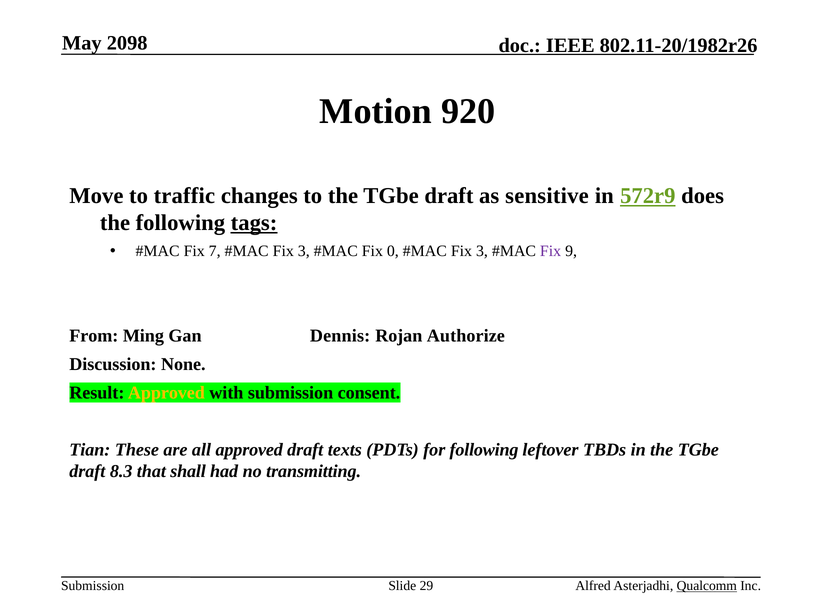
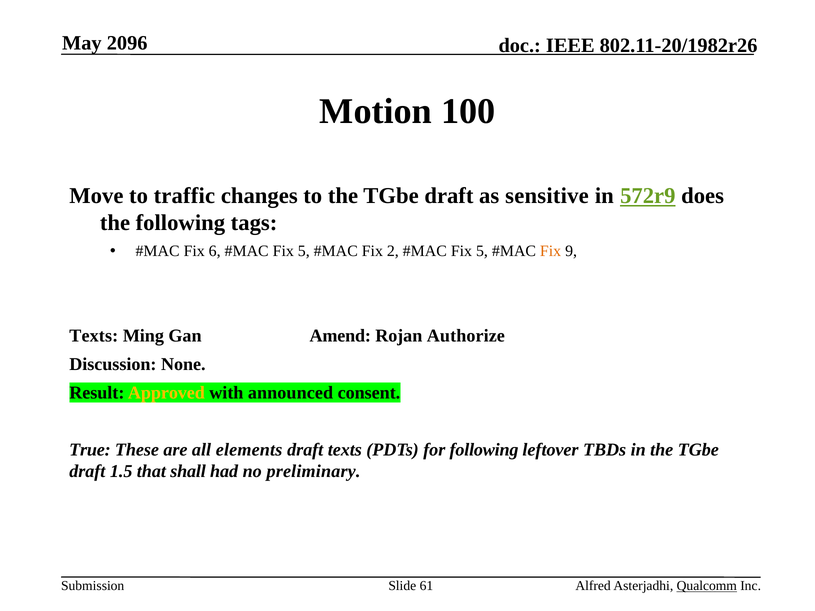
2098: 2098 -> 2096 (127, 43)
920: 920 -> 100 (468, 111)
tags underline: present -> none (254, 223)
7: 7 -> 6 (215, 251)
3: 3 -> 5 (304, 251)
0: 0 -> 2 (393, 251)
3: 3 -> 5 (482, 251)
Fix colour: purple -> orange (551, 251)
From: From -> Texts (94, 336)
Dennis: Dennis -> Amend (340, 336)
with submission: submission -> announced (290, 393)
Tian: Tian -> True (90, 450)
all approved: approved -> elements (249, 450)
8.3: 8.3 -> 1.5 (121, 472)
transmitting: transmitting -> preliminary (314, 472)
29: 29 -> 61 (426, 586)
